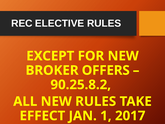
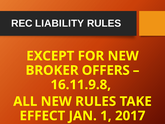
ELECTIVE: ELECTIVE -> LIABILITY (60, 23)
90.25.8.2: 90.25.8.2 -> 16.11.9.8 (81, 85)
